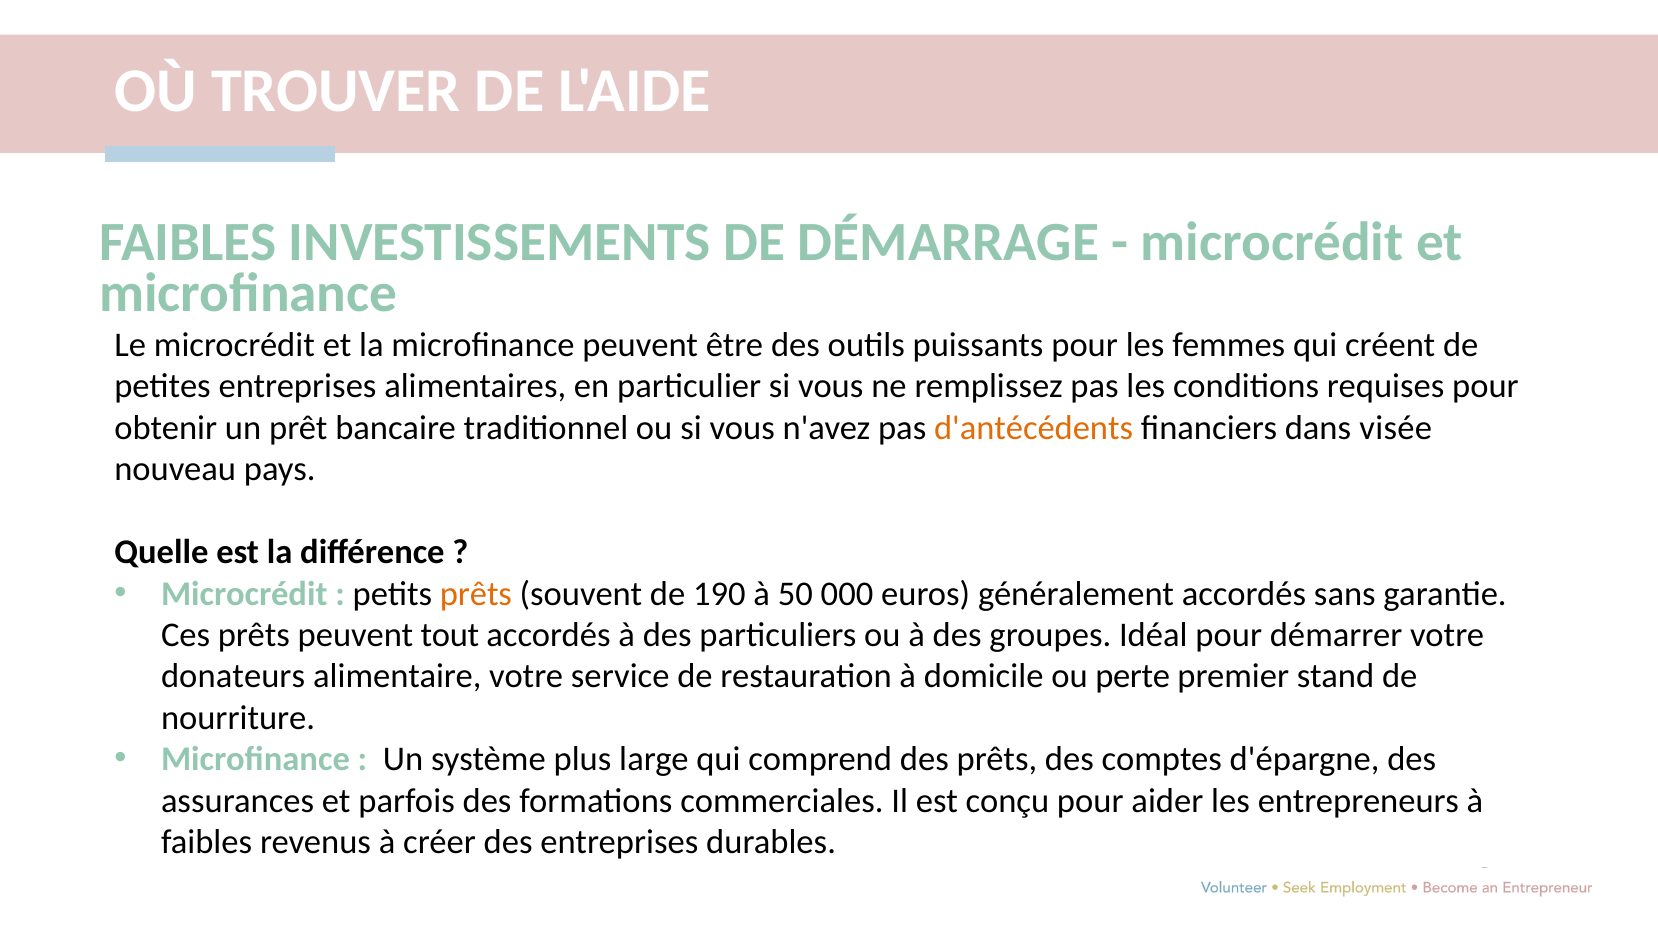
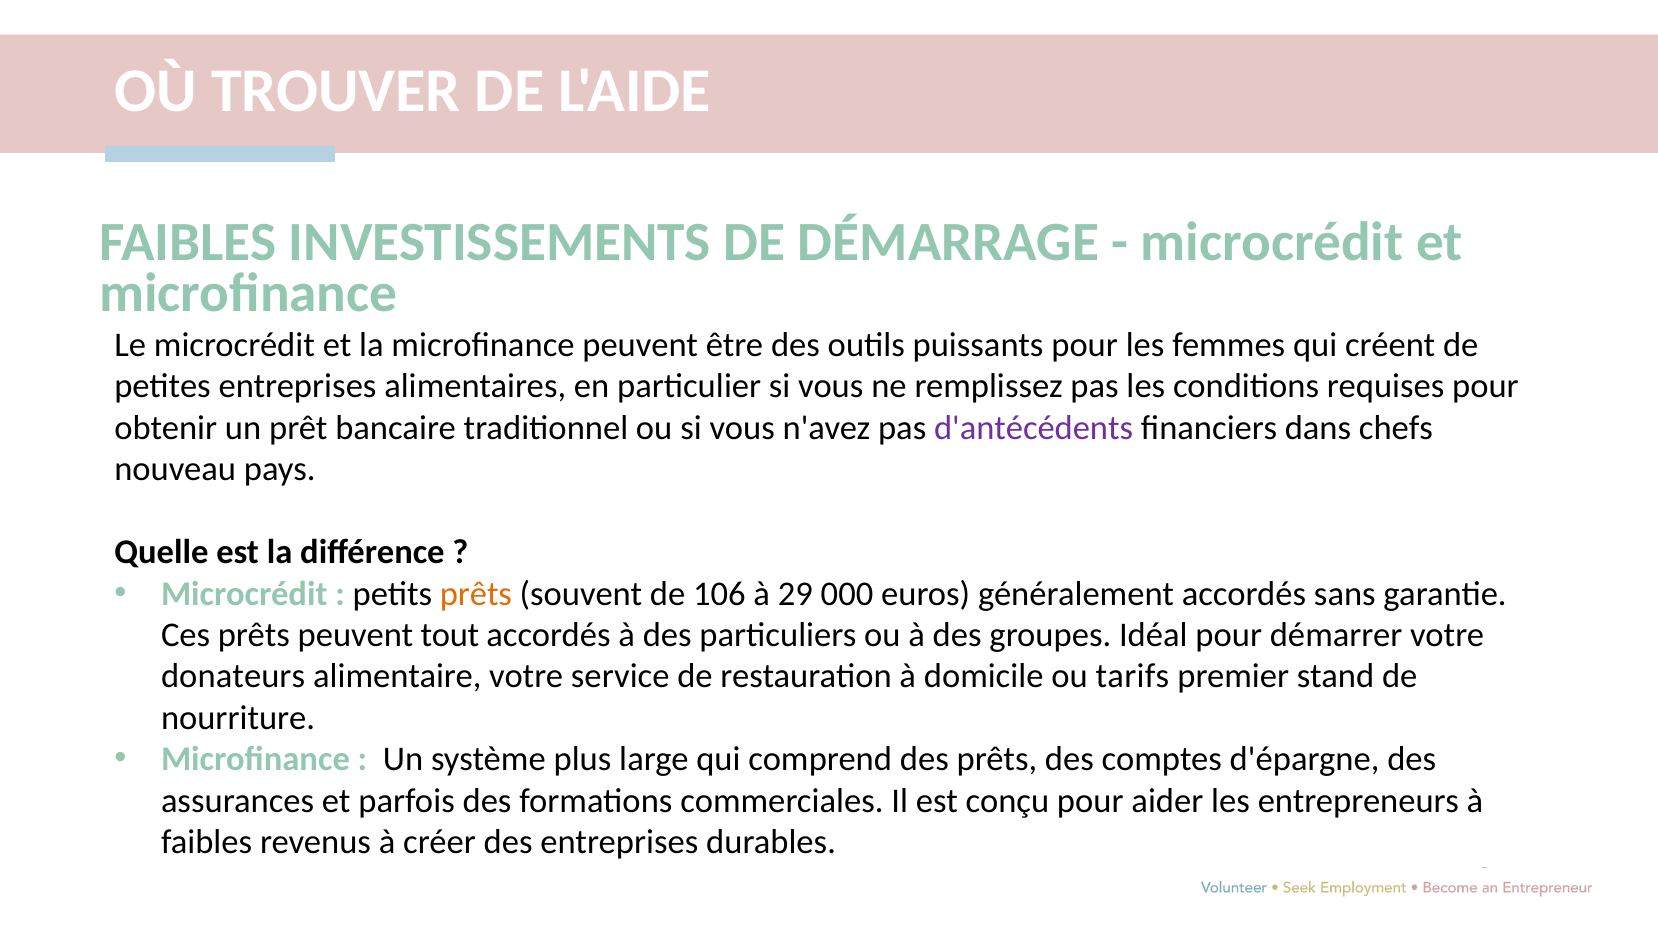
d'antécédents colour: orange -> purple (1034, 427)
visée: visée -> chefs (1396, 427)
190: 190 -> 106 (719, 593)
50: 50 -> 29 (795, 593)
perte: perte -> tarifs (1132, 676)
